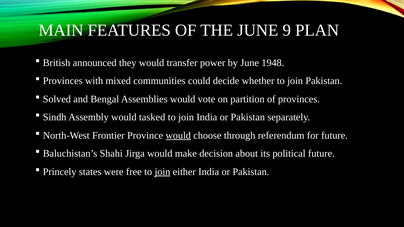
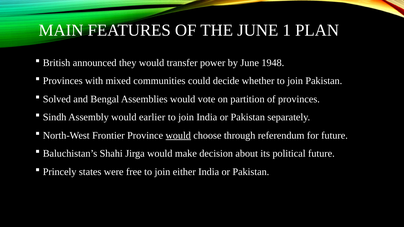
9: 9 -> 1 (287, 30)
tasked: tasked -> earlier (152, 117)
join underline: present -> none (162, 172)
